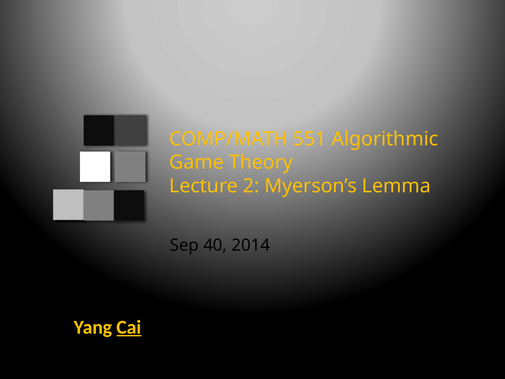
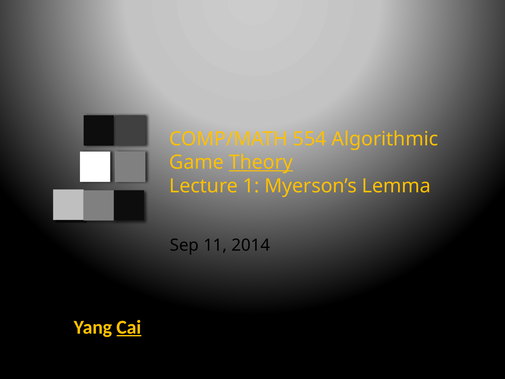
551: 551 -> 554 (310, 139)
Theory underline: none -> present (261, 162)
2: 2 -> 1 (251, 186)
40: 40 -> 11 (215, 245)
